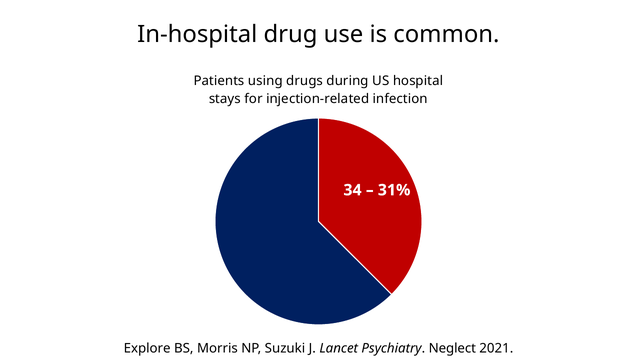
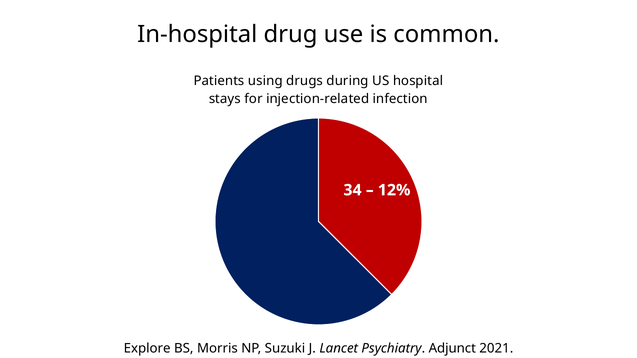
31%: 31% -> 12% (394, 190)
Neglect: Neglect -> Adjunct (452, 349)
